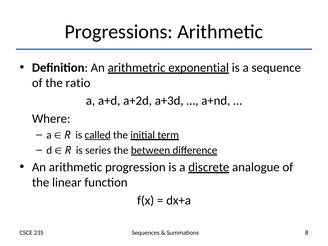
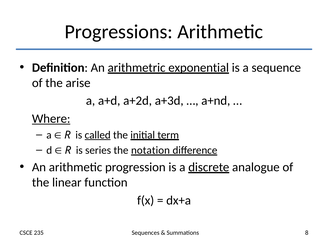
ratio: ratio -> arise (78, 83)
Where underline: none -> present (51, 119)
between: between -> notation (150, 150)
